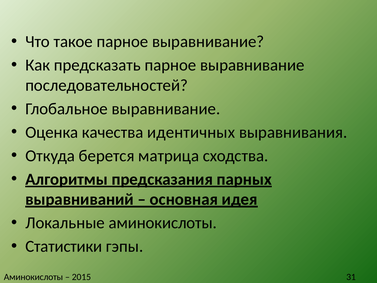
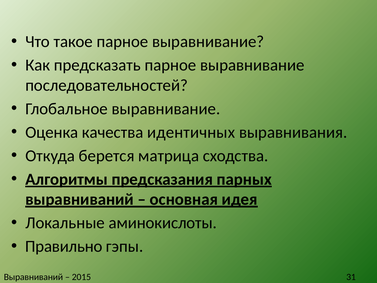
Статистики: Статистики -> Правильно (64, 246)
Аминокислоты: Аминокислоты -> Выравниваний (33, 277)
